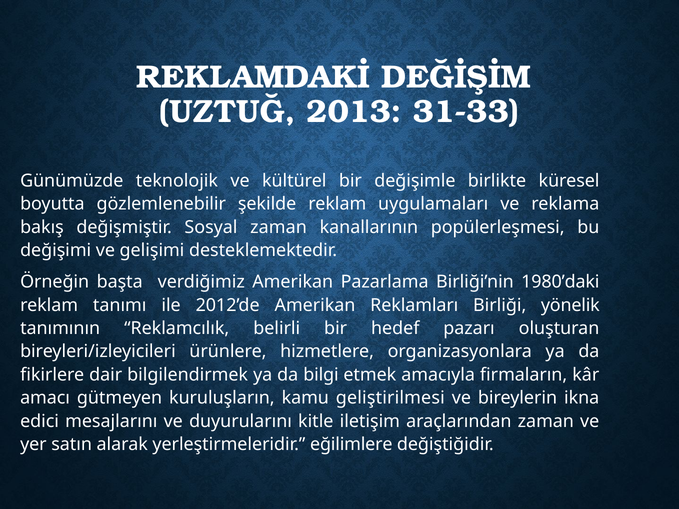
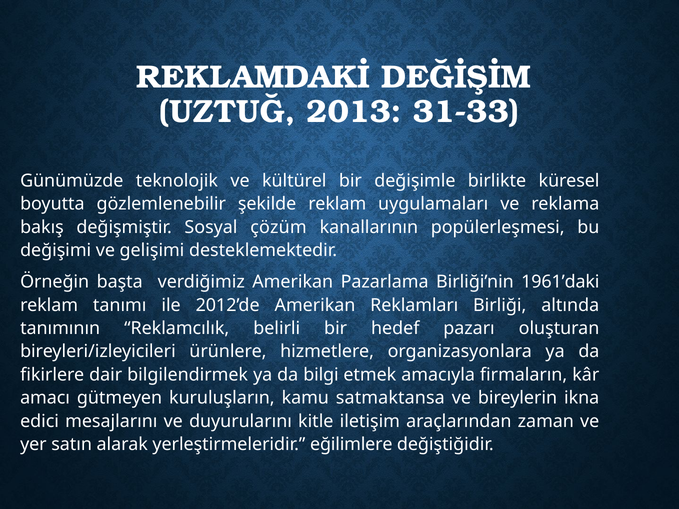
Sosyal zaman: zaman -> çözüm (278, 227)
1980’daki: 1980’daki -> 1961’daki (560, 282)
yönelik: yönelik -> altında (570, 305)
geliştirilmesi: geliştirilmesi -> satmaktansa (390, 398)
